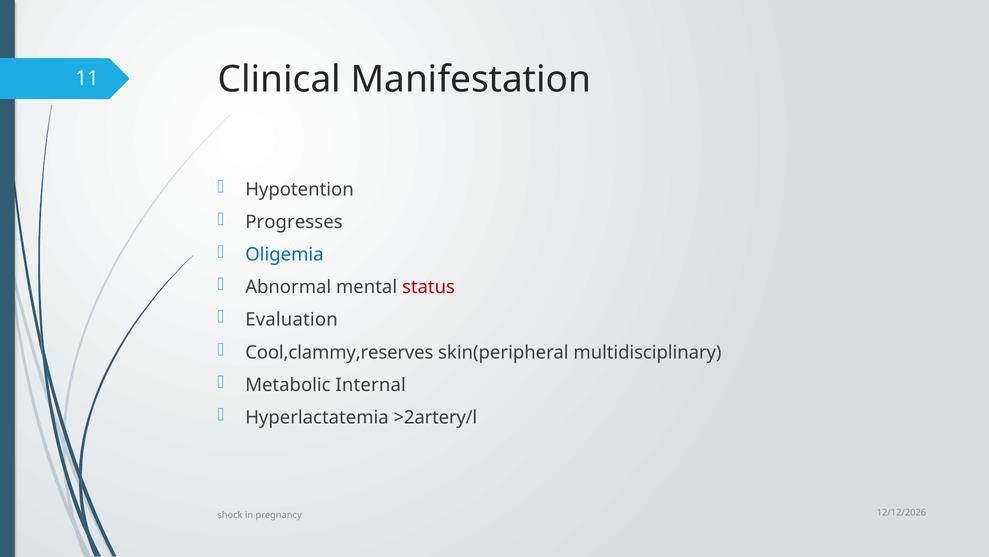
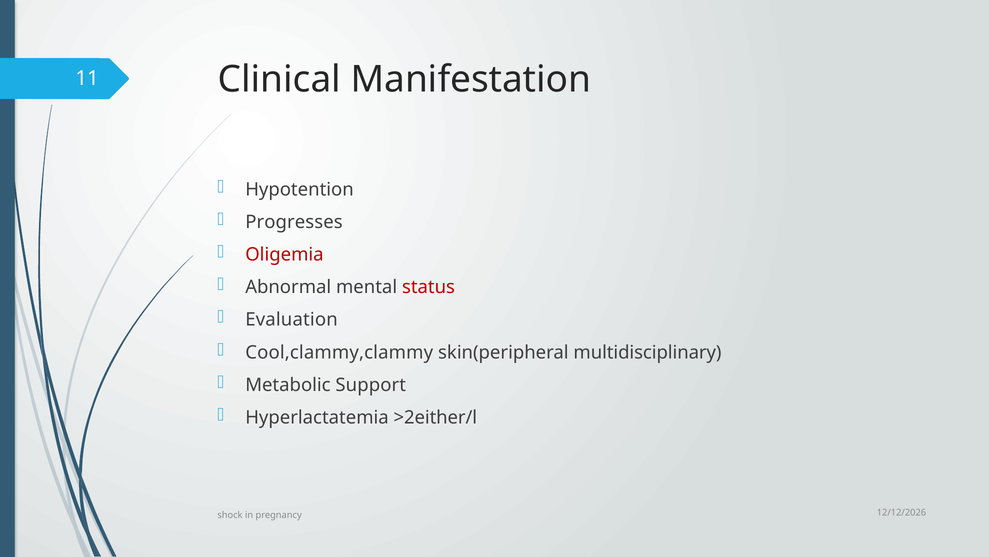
Oligemia colour: blue -> red (284, 254)
Cool,clammy,reserves: Cool,clammy,reserves -> Cool,clammy,clammy (339, 352)
Internal: Internal -> Support (371, 385)
>2artery/l: >2artery/l -> >2either/l (435, 417)
